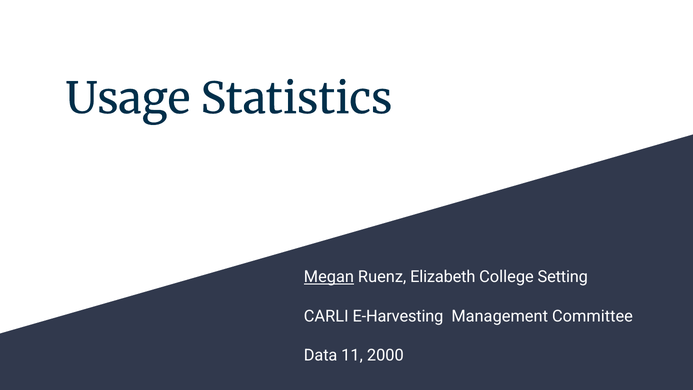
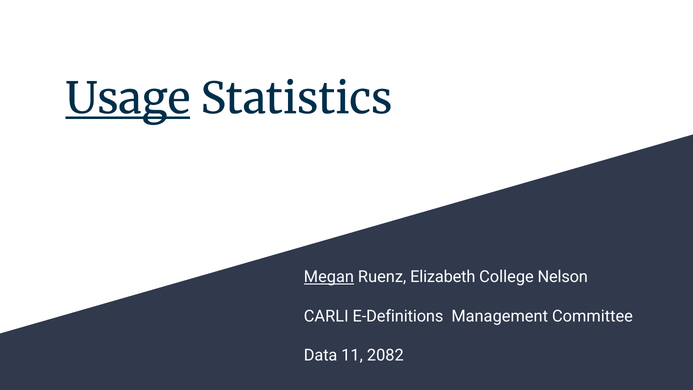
Usage underline: none -> present (128, 99)
Setting: Setting -> Nelson (563, 277)
E-Harvesting: E-Harvesting -> E-Definitions (398, 316)
2000: 2000 -> 2082 (385, 355)
